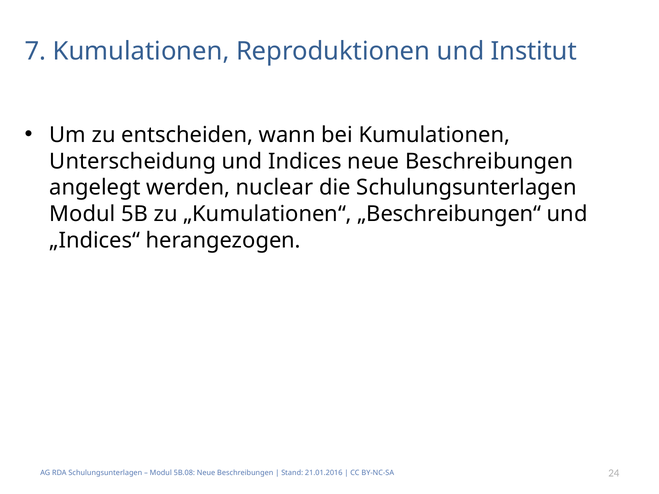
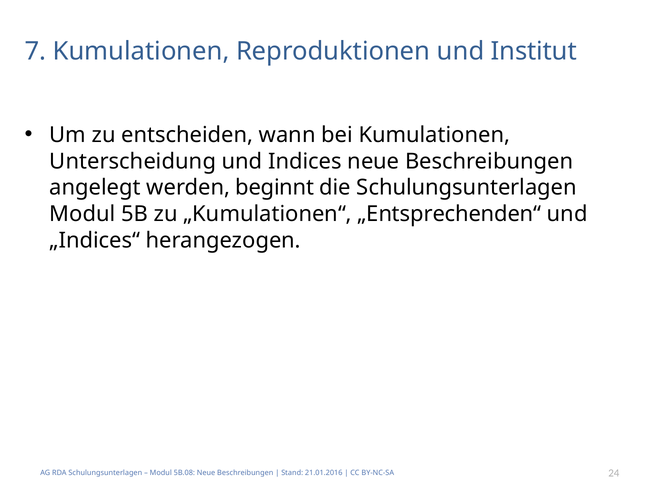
nuclear: nuclear -> beginnt (275, 188)
„Beschreibungen“: „Beschreibungen“ -> „Entsprechenden“ (449, 214)
